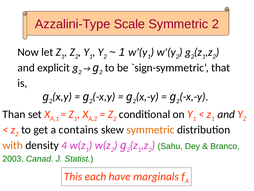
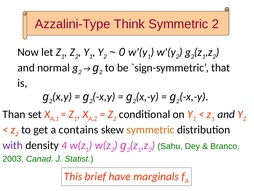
Scale: Scale -> Think (129, 24)
1: 1 -> 0 (122, 52)
explicit: explicit -> normal (54, 67)
with colour: orange -> purple (13, 145)
each: each -> brief (95, 176)
